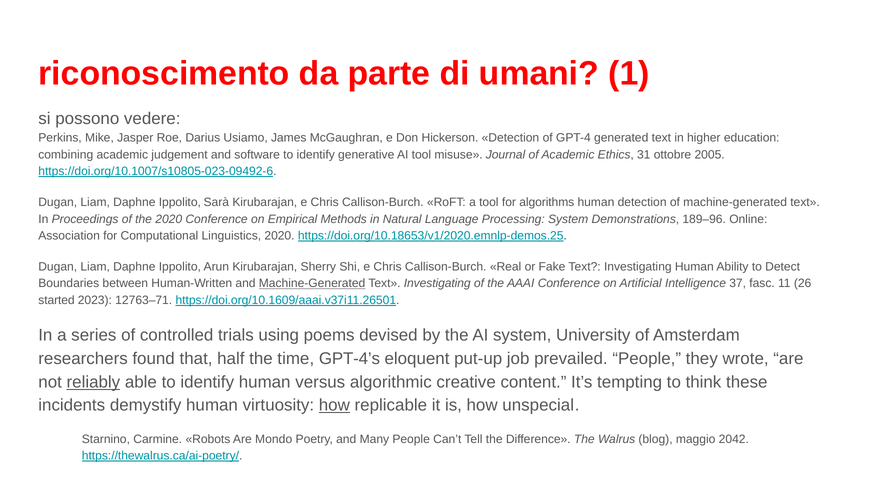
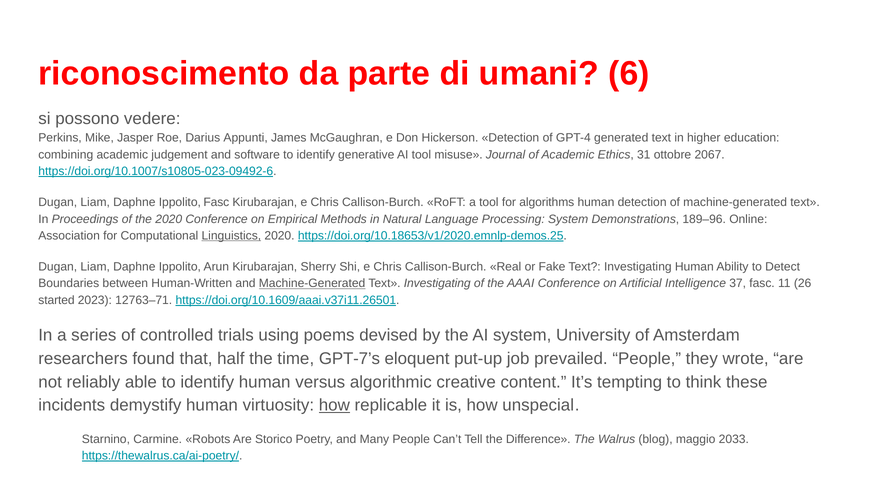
1: 1 -> 6 (629, 74)
Usiamo: Usiamo -> Appunti (246, 138)
2005: 2005 -> 2067 (710, 155)
Ippolito Sarà: Sarà -> Fasc (216, 203)
Linguistics underline: none -> present (231, 236)
GPT-4’s: GPT-4’s -> GPT-7’s (349, 359)
reliably underline: present -> none (93, 382)
Mondo: Mondo -> Storico (274, 439)
2042: 2042 -> 2033 (734, 439)
